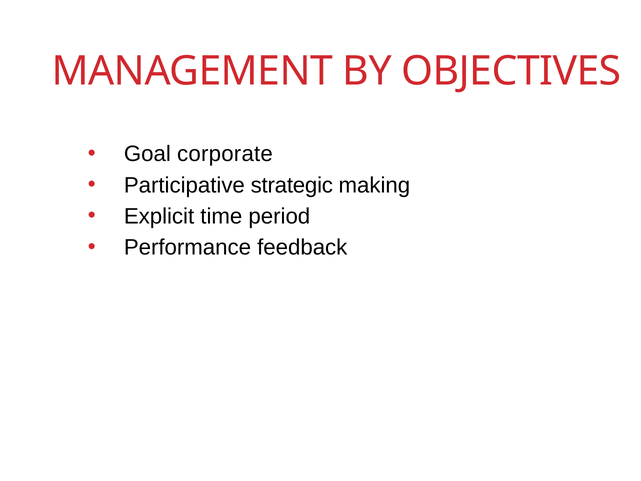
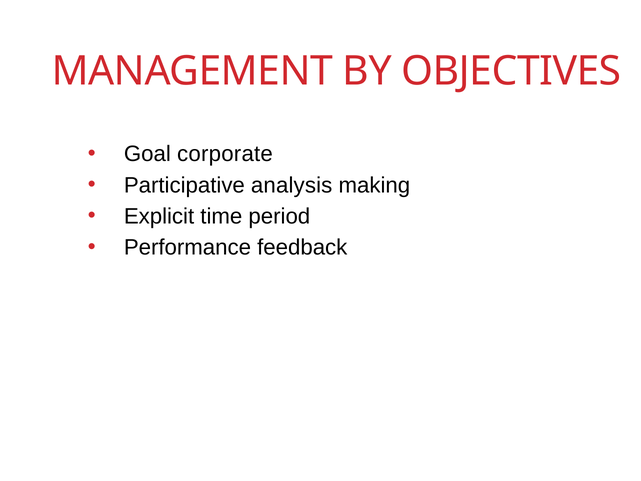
strategic: strategic -> analysis (292, 185)
